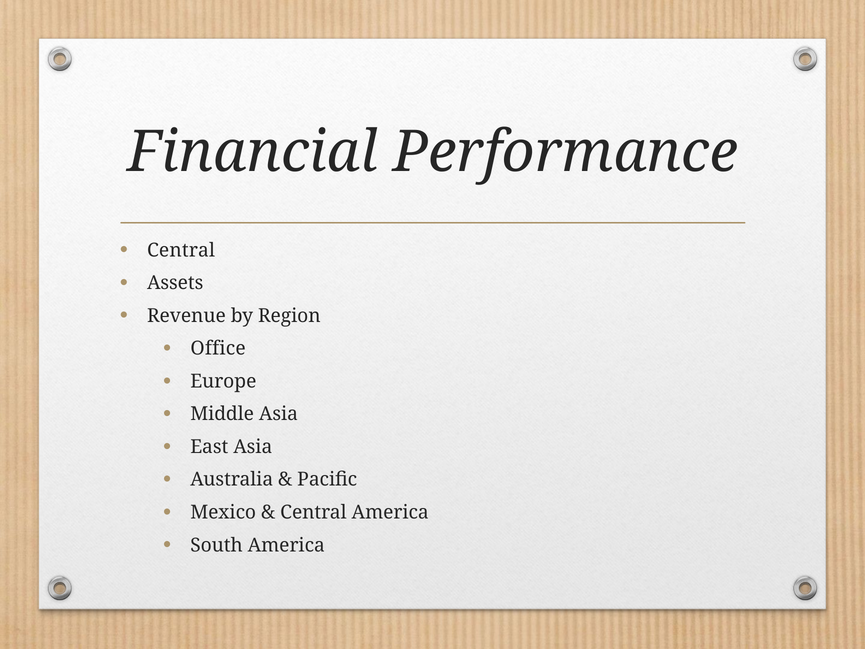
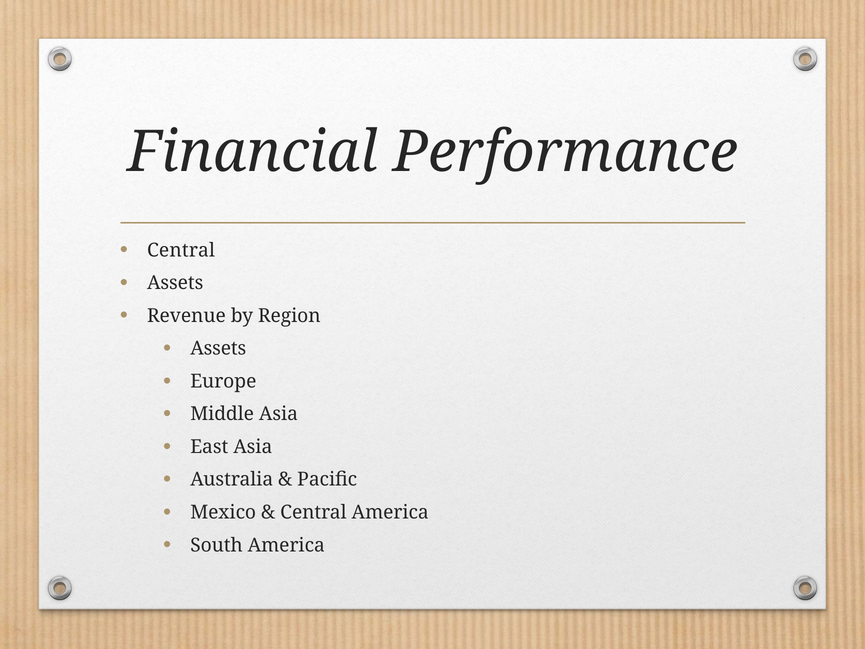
Office: Office -> Assets (218, 348)
